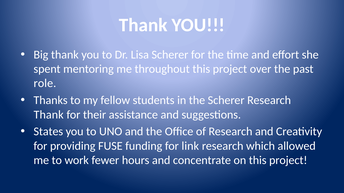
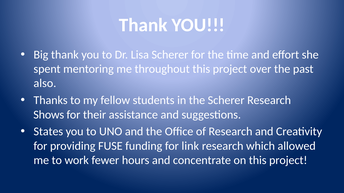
role: role -> also (45, 84)
Thank: Thank -> Shows (49, 115)
